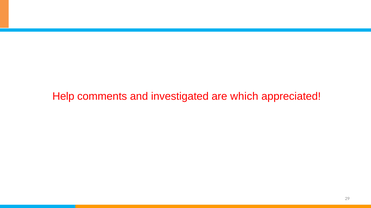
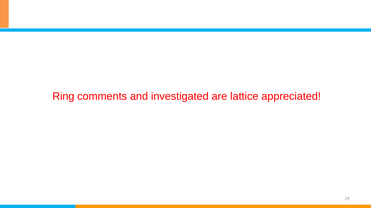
Help: Help -> Ring (63, 97)
which: which -> lattice (244, 97)
